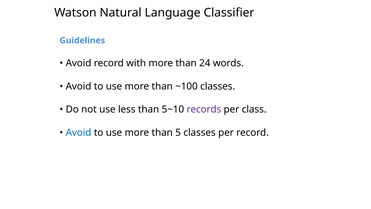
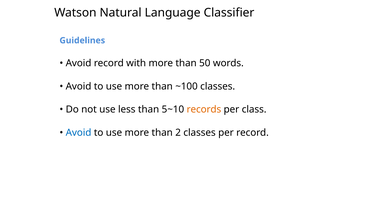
24: 24 -> 50 (205, 63)
records colour: purple -> orange (204, 109)
5: 5 -> 2 (178, 132)
